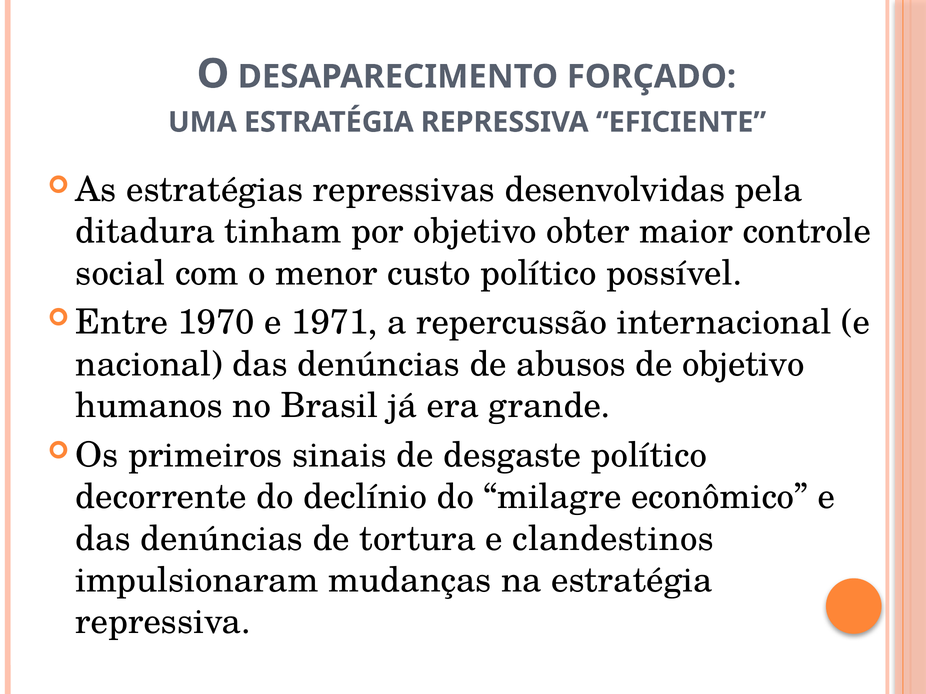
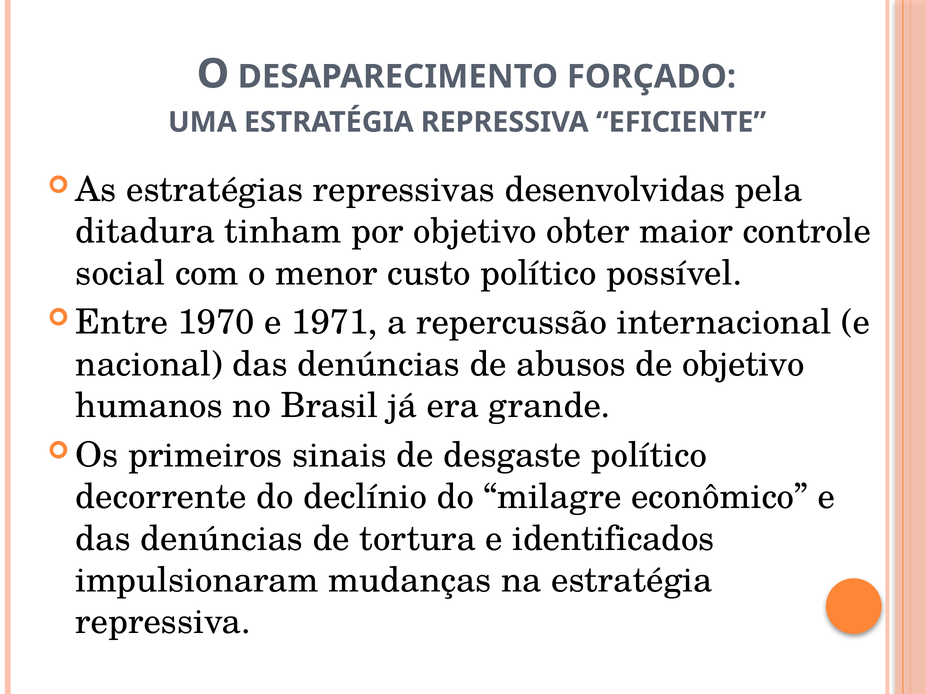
clandestinos: clandestinos -> identificados (613, 539)
